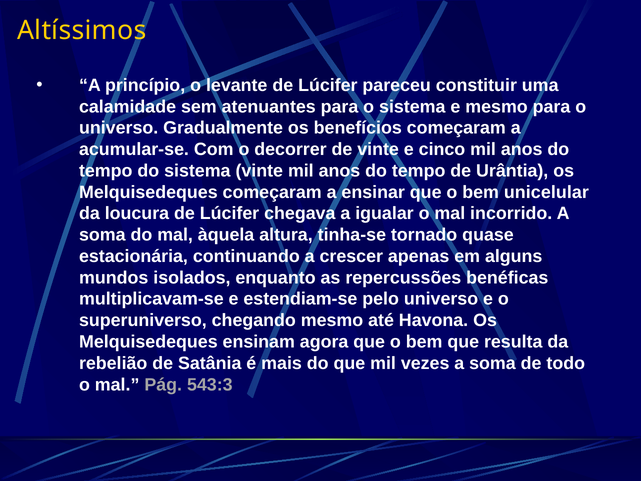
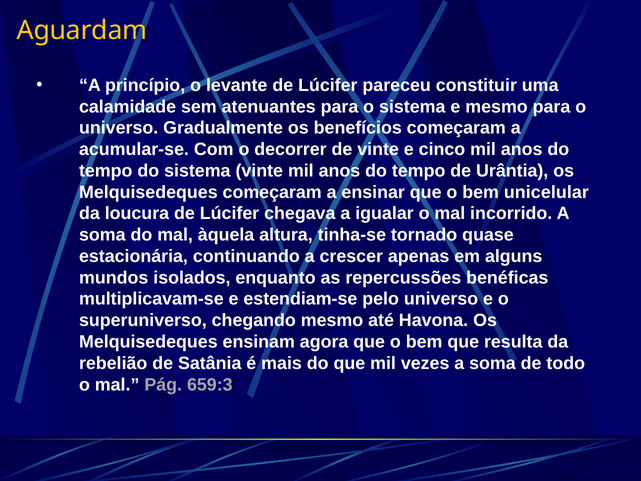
Altíssimos: Altíssimos -> Aguardam (82, 30)
543:3: 543:3 -> 659:3 (210, 384)
